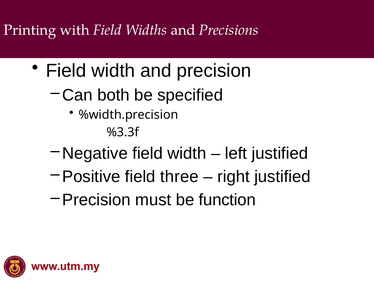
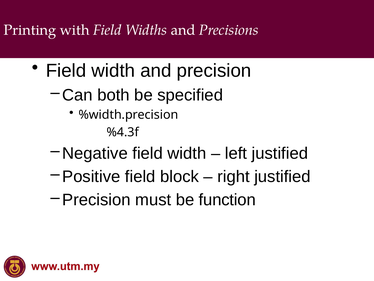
%3.3f: %3.3f -> %4.3f (123, 132)
three: three -> block (179, 176)
